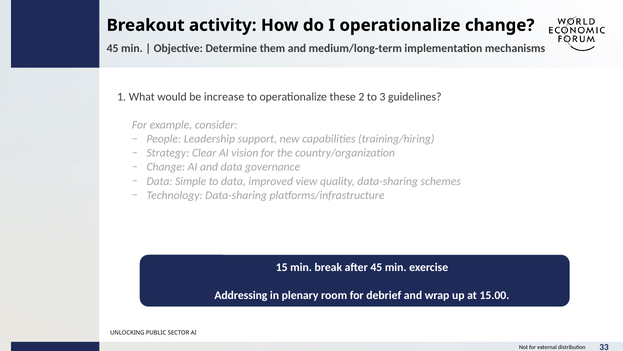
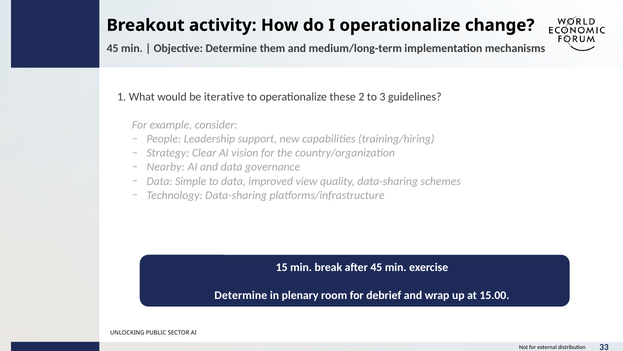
increase: increase -> iterative (224, 97)
Change: Change -> Nearby (166, 167)
Addressing: Addressing -> Determine (241, 295)
